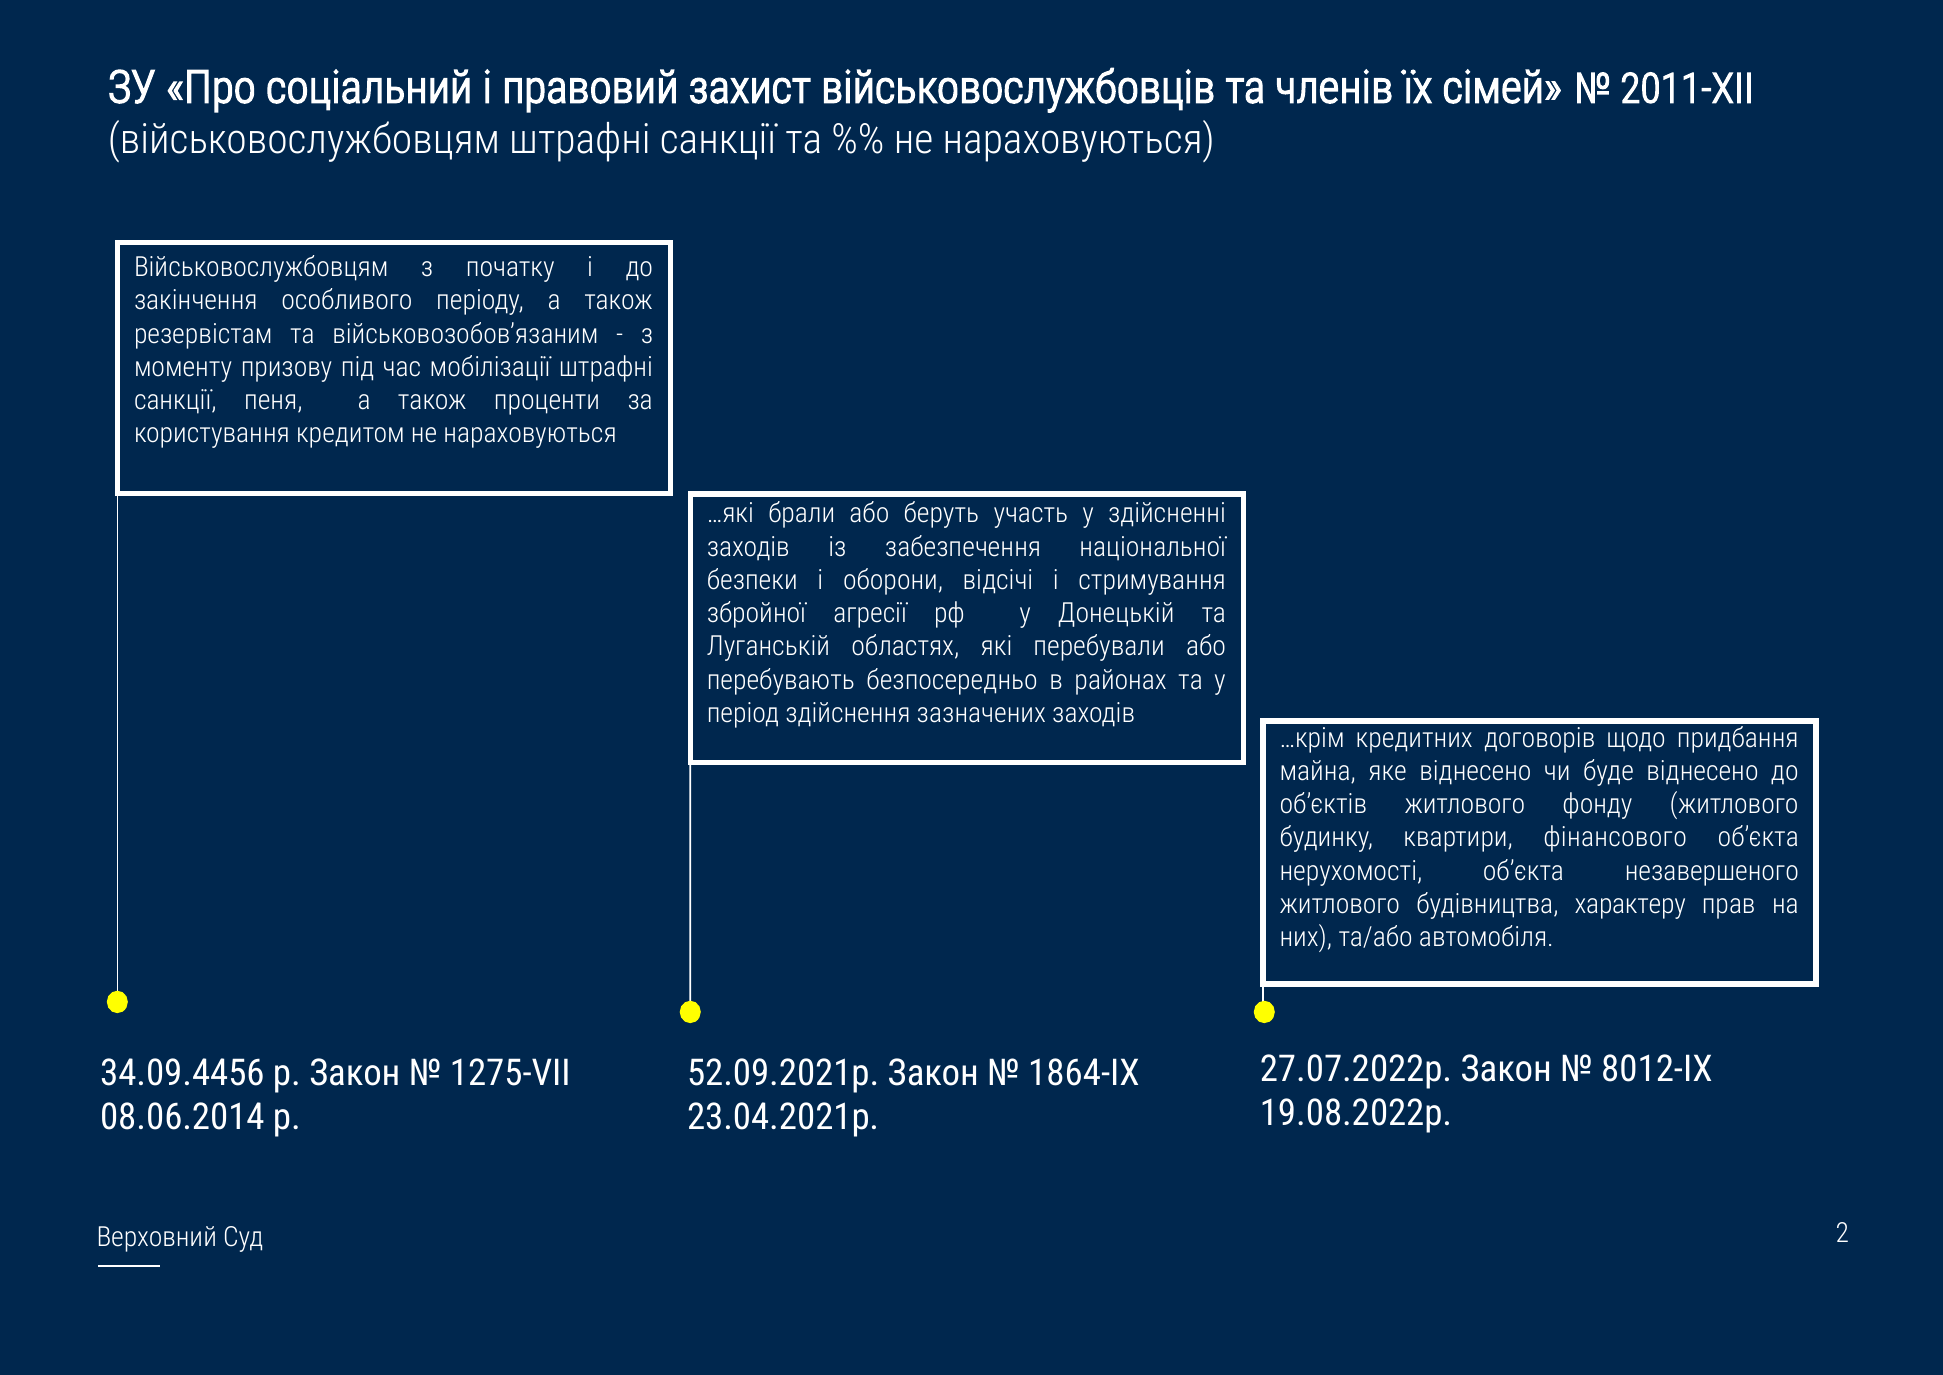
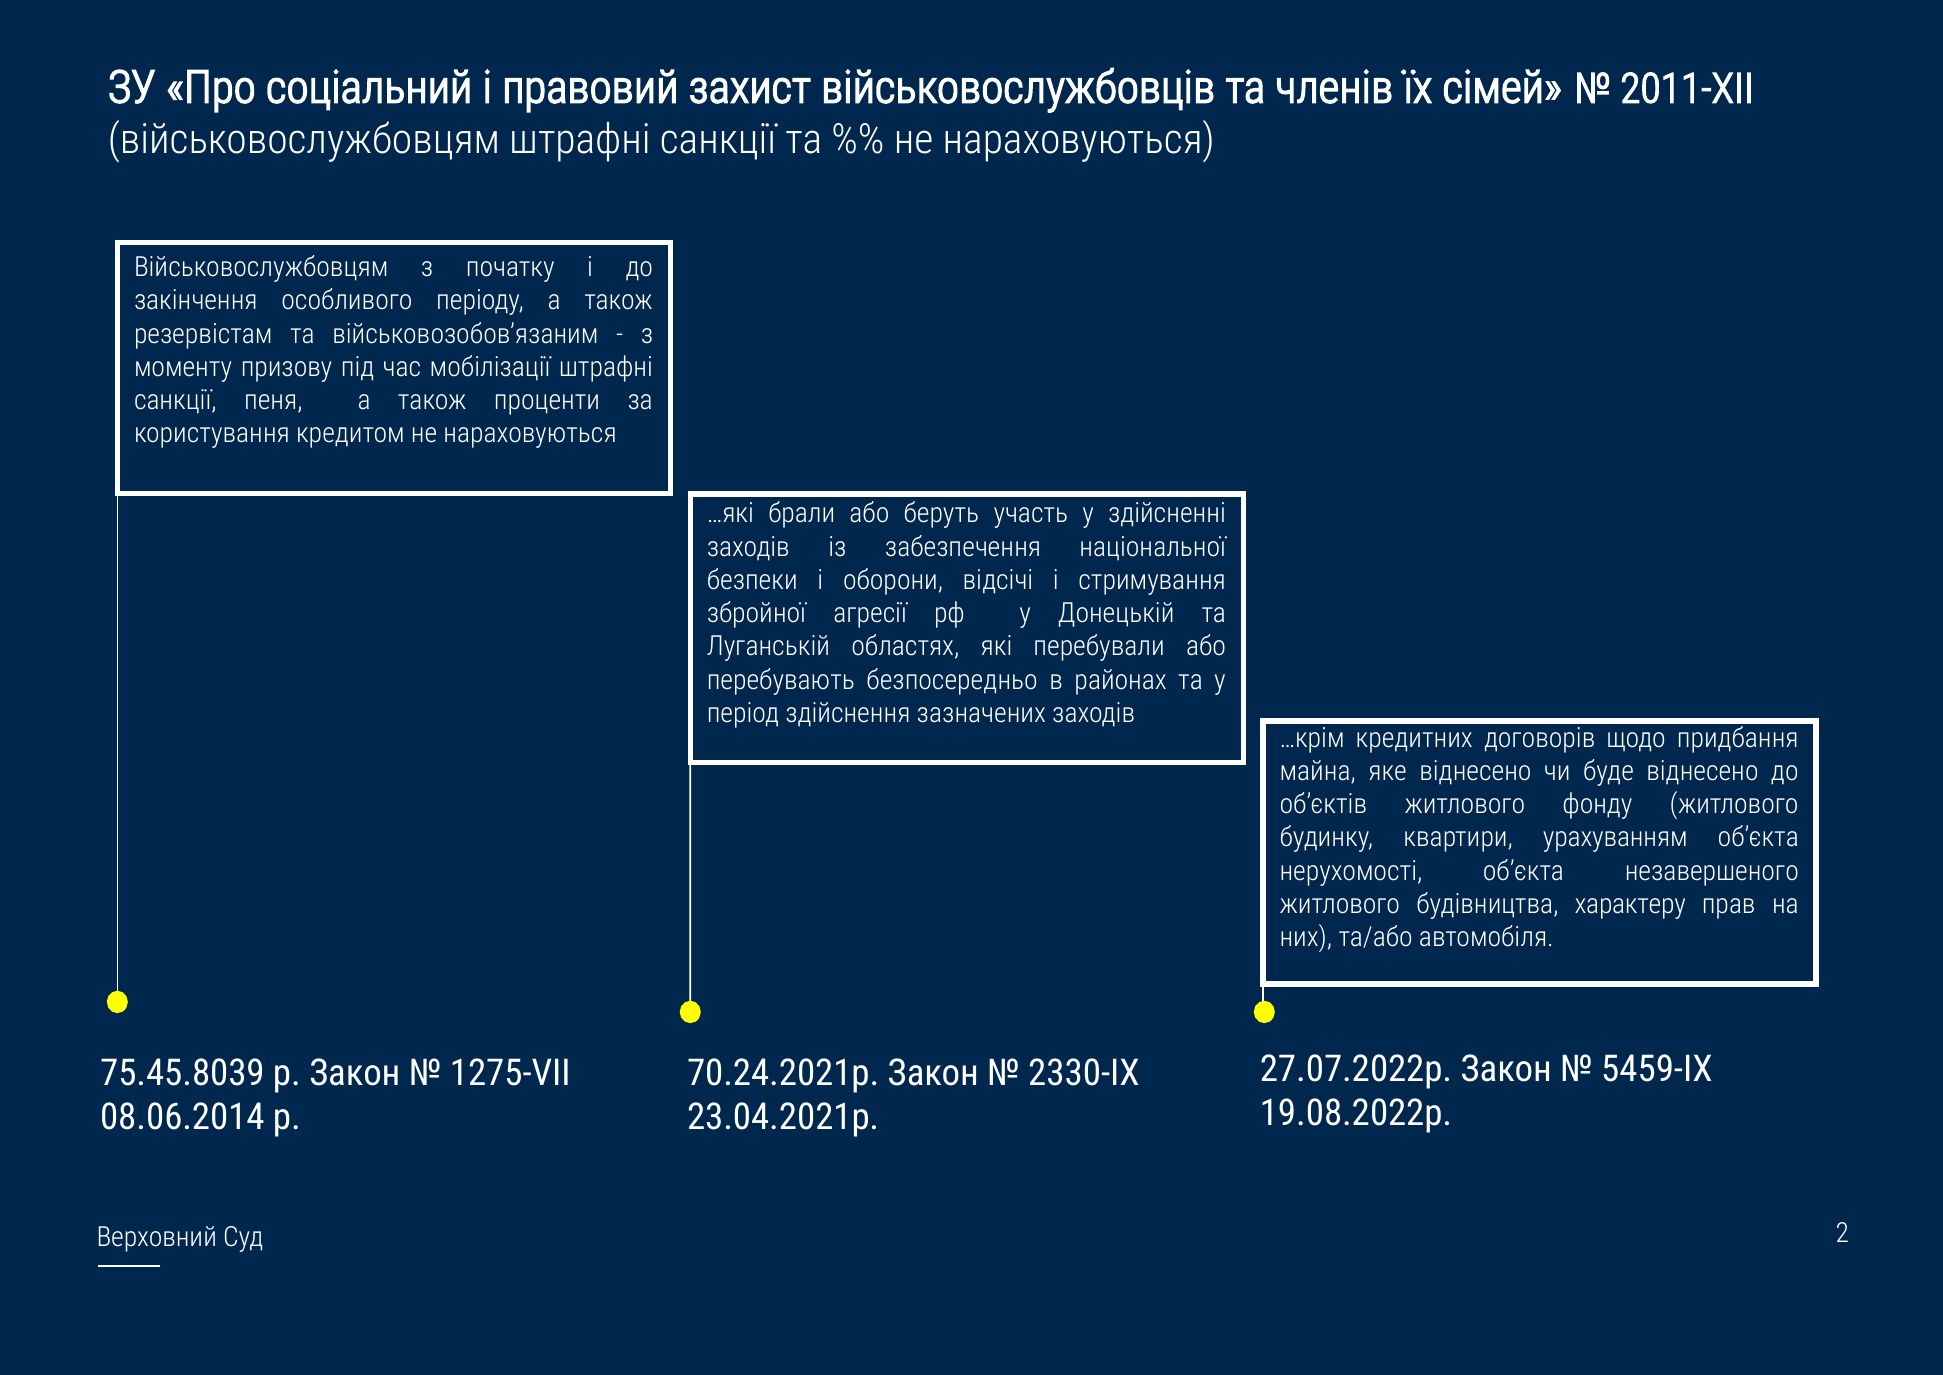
фінансового: фінансового -> урахуванням (1615, 838)
8012-IX: 8012-IX -> 5459-IX (1657, 1069)
34.09.4456: 34.09.4456 -> 75.45.8039 (182, 1073)
52.09.2021р: 52.09.2021р -> 70.24.2021р (783, 1073)
1864-IX: 1864-IX -> 2330-IX (1084, 1073)
